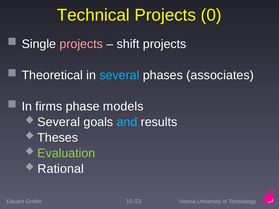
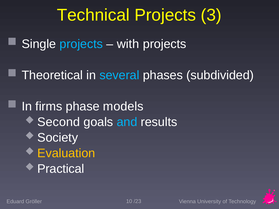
0: 0 -> 3 (211, 15)
projects colour: pink -> light blue (81, 44)
shift: shift -> with (128, 44)
associates: associates -> subdivided (220, 75)
Several: Several -> Second (59, 122)
Theses: Theses -> Society (58, 138)
Evaluation colour: light green -> yellow (66, 153)
Rational: Rational -> Practical (61, 169)
